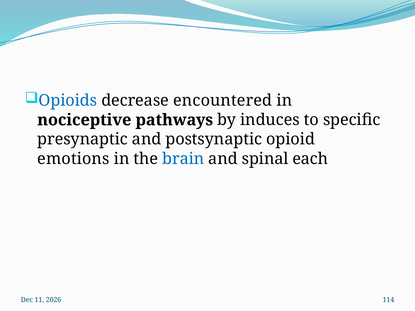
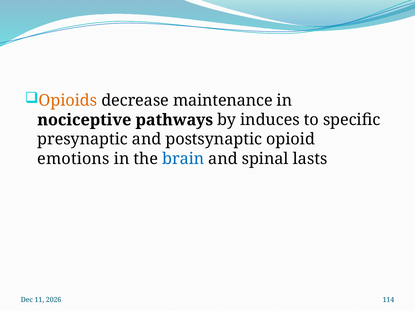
Opioids colour: blue -> orange (68, 101)
encountered: encountered -> maintenance (223, 101)
each: each -> lasts (310, 159)
